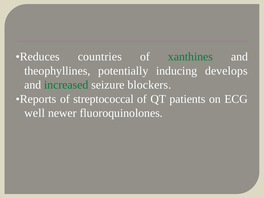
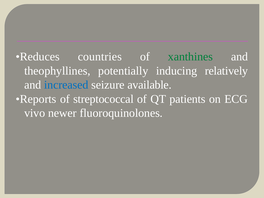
develops: develops -> relatively (226, 71)
increased colour: green -> blue (66, 85)
blockers: blockers -> available (150, 85)
well: well -> vivo (35, 113)
